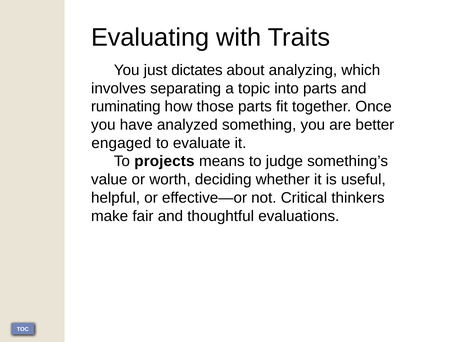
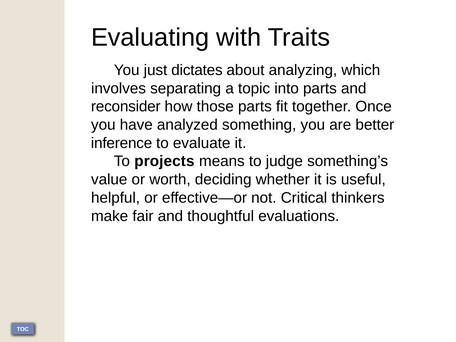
ruminating: ruminating -> reconsider (126, 107)
engaged: engaged -> inference (122, 143)
